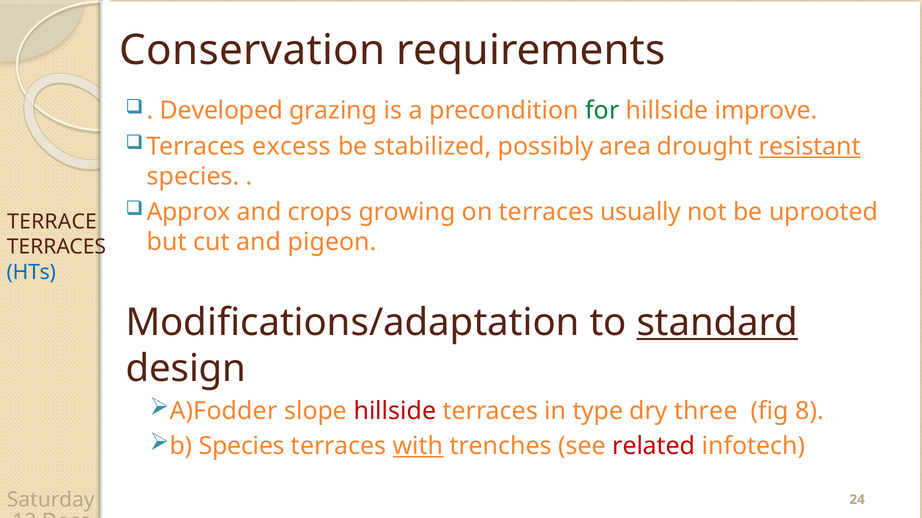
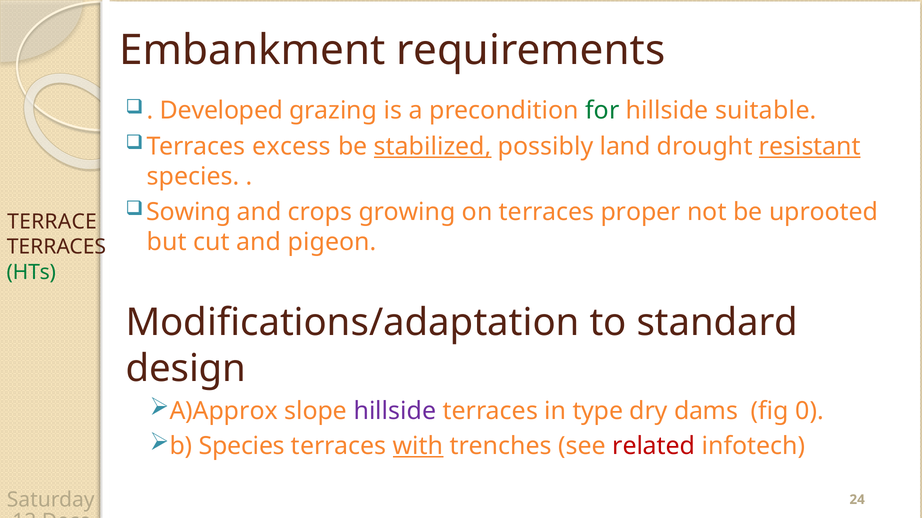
Conservation: Conservation -> Embankment (252, 51)
improve: improve -> suitable (766, 111)
stabilized underline: none -> present (433, 147)
area: area -> land (625, 147)
Approx: Approx -> Sowing (189, 212)
usually: usually -> proper (641, 212)
HTs colour: blue -> green (31, 273)
standard underline: present -> none (717, 323)
A)Fodder: A)Fodder -> A)Approx (224, 411)
hillside colour: red -> purple (395, 411)
three: three -> dams (706, 411)
8: 8 -> 0 (810, 411)
